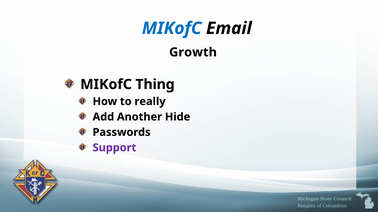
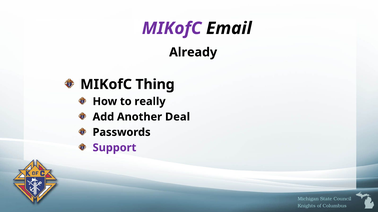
MIKofC colour: blue -> purple (172, 28)
Growth: Growth -> Already (193, 52)
Hide: Hide -> Deal (178, 117)
